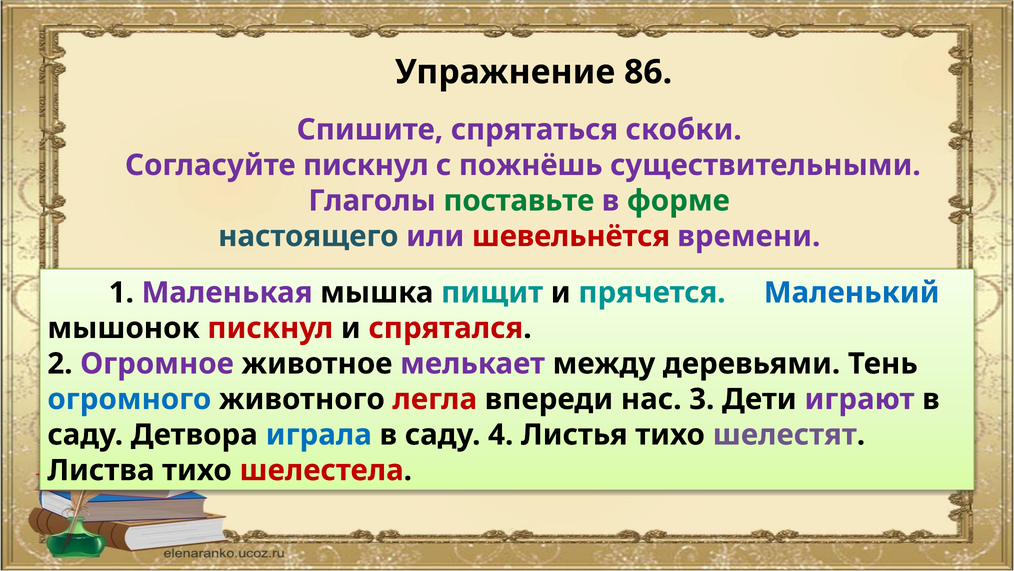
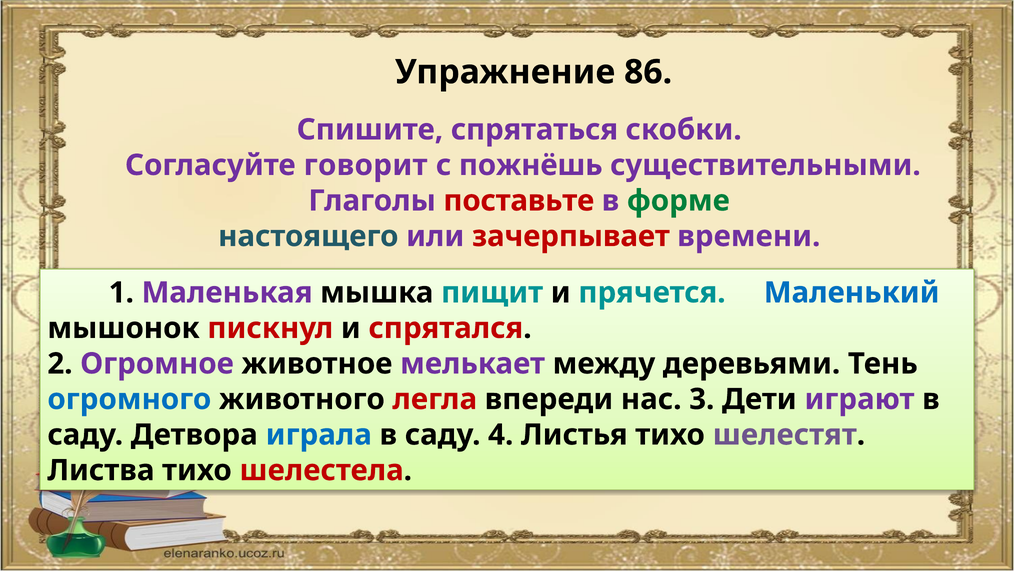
Согласуйте пискнул: пискнул -> говорит (366, 165)
поставьте colour: green -> red (519, 201)
шевельнётся: шевельнётся -> зачерпывает (571, 236)
